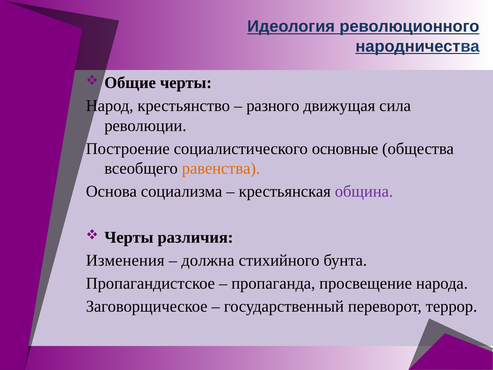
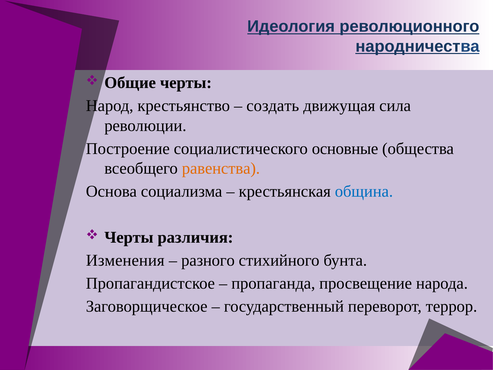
разного: разного -> создать (273, 106)
община colour: purple -> blue (364, 191)
должна: должна -> разного (208, 260)
